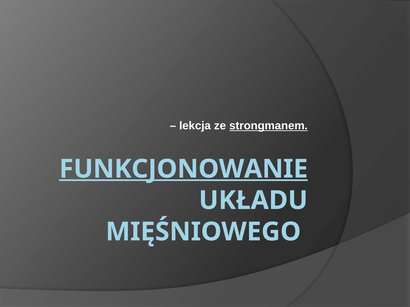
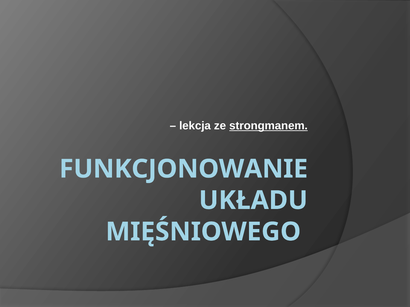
FUNKCJONOWANIE underline: present -> none (184, 169)
